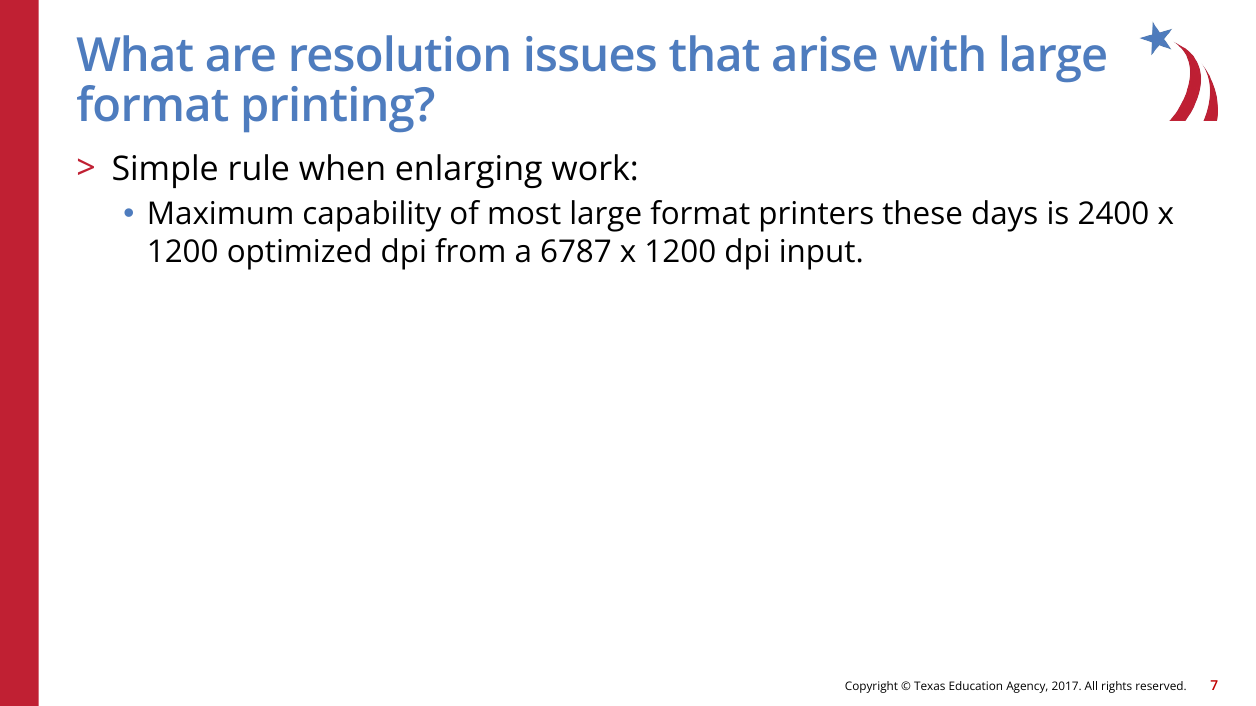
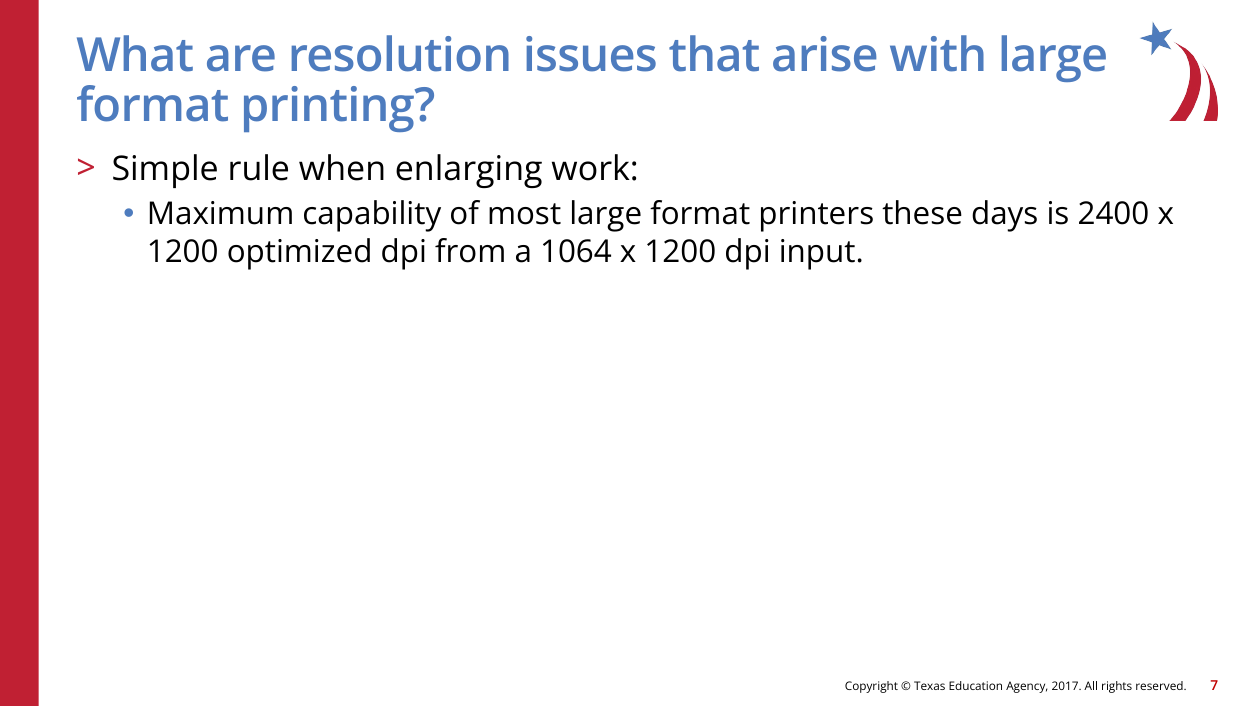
6787: 6787 -> 1064 (576, 252)
